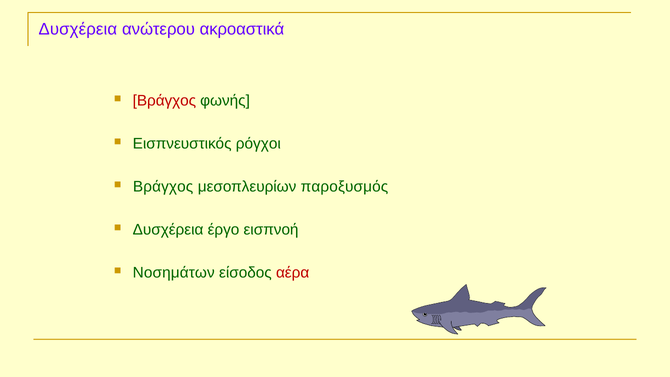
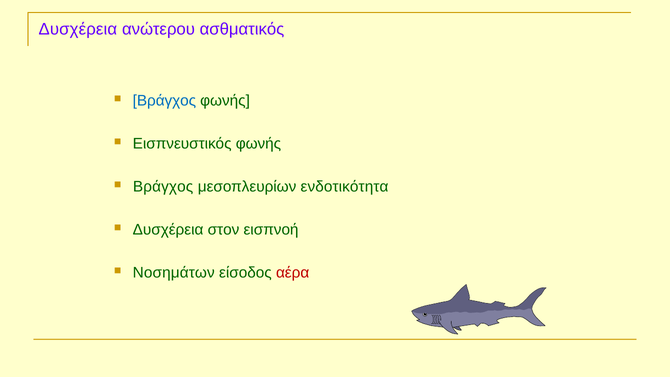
ακροαστικά: ακροαστικά -> ασθματικός (242, 29)
Βράγχος colour: red -> blue (164, 101)
Εισπνευστικός ρόγχοι: ρόγχοι -> φωνής (258, 144)
παροξυσμός: παροξυσμός -> ενδοτικότητα (345, 187)
έργο: έργο -> στον (223, 230)
